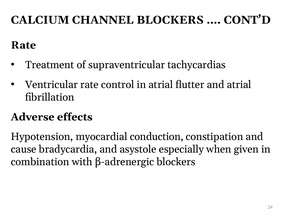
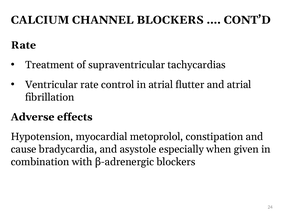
conduction: conduction -> metoprolol (157, 137)
